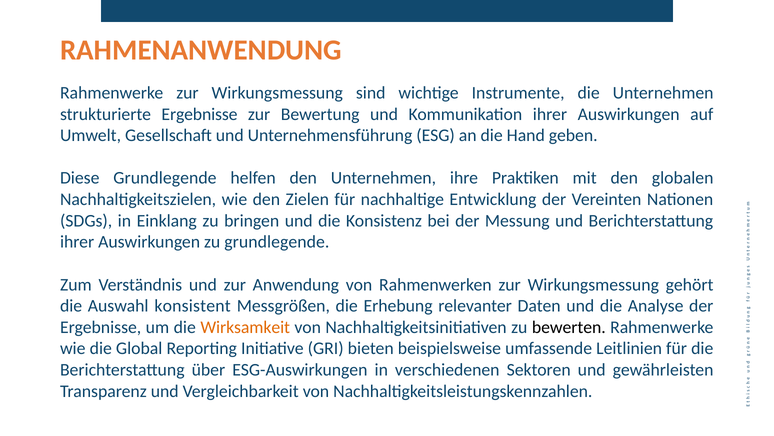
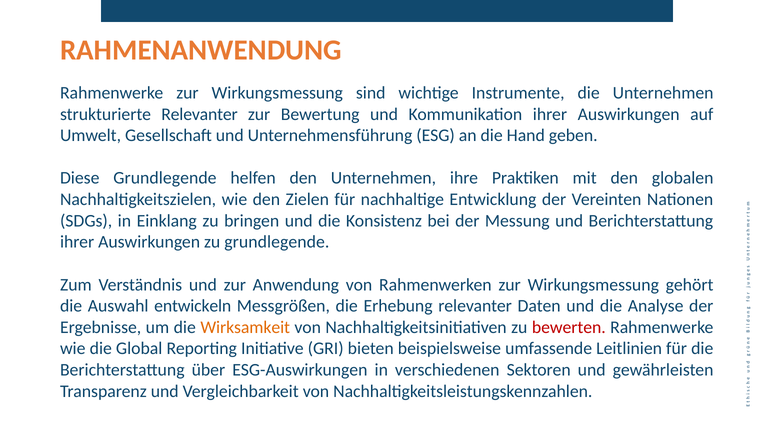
strukturierte Ergebnisse: Ergebnisse -> Relevanter (200, 114)
konsistent: konsistent -> entwickeln (193, 306)
bewerten colour: black -> red (569, 327)
